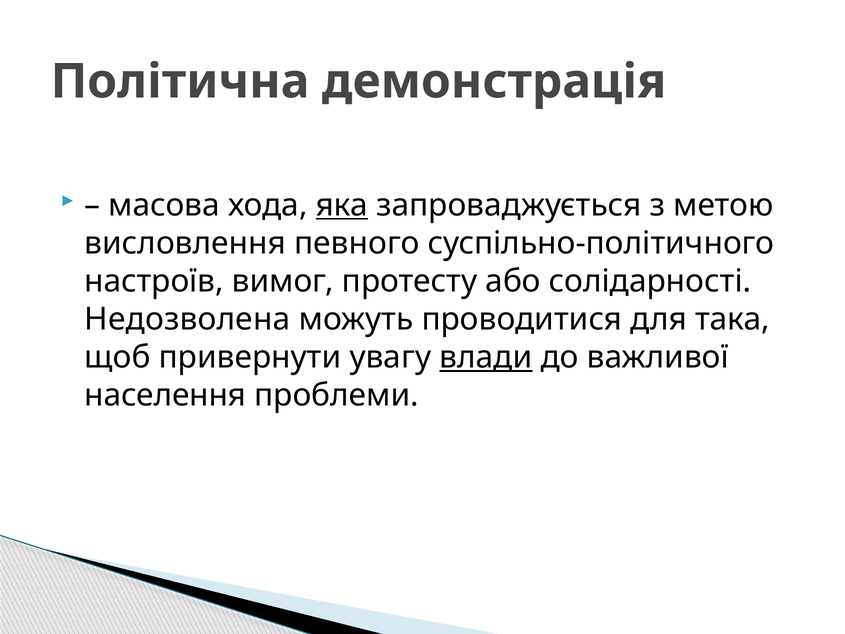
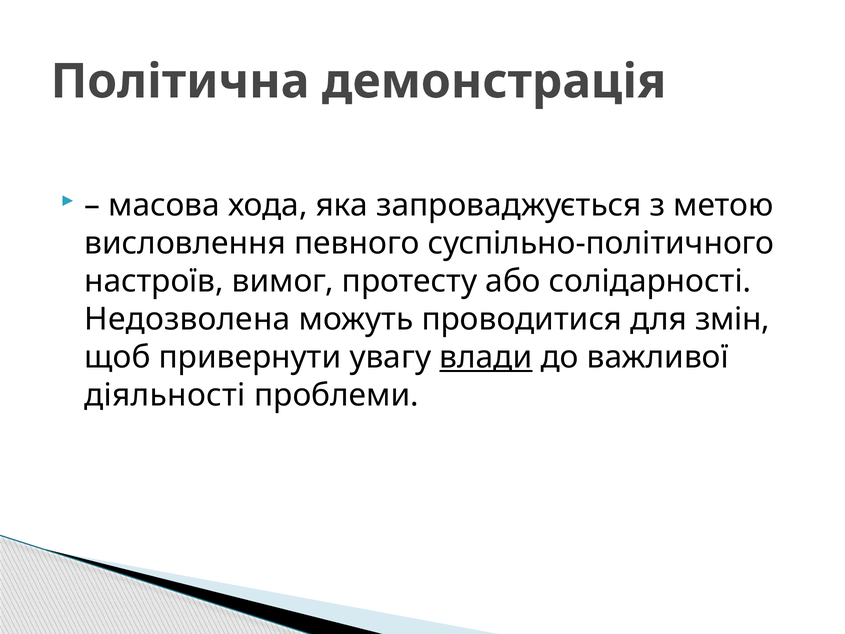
яка underline: present -> none (342, 205)
така: така -> змін (733, 319)
населення: населення -> діяльності (165, 395)
